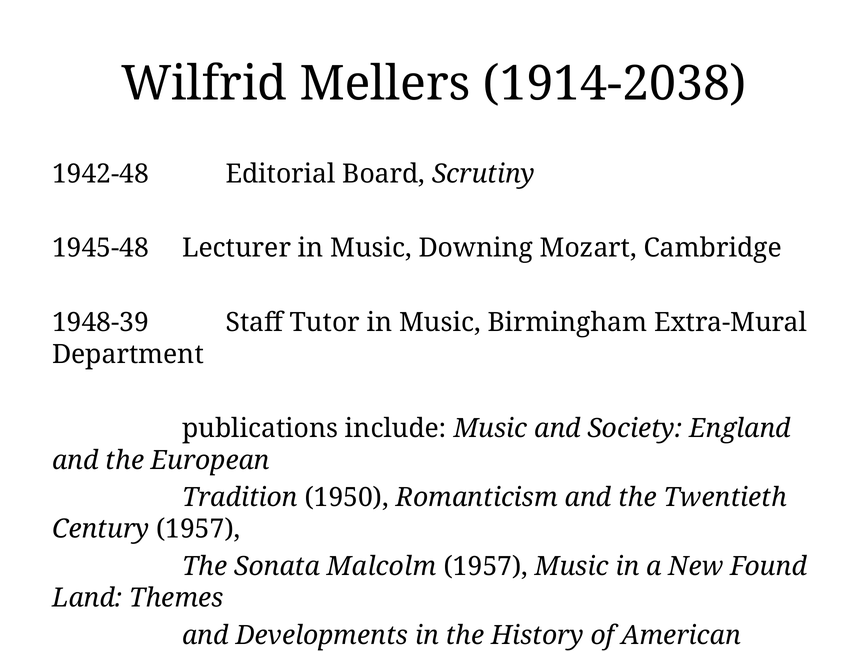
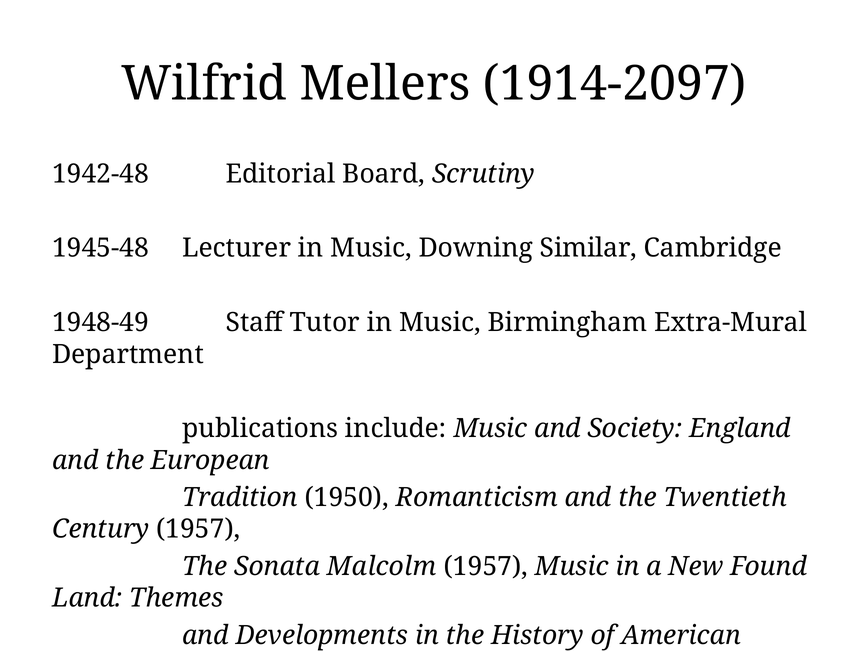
1914-2038: 1914-2038 -> 1914-2097 (615, 84)
Mozart: Mozart -> Similar (588, 248)
1948-39: 1948-39 -> 1948-49 (101, 322)
